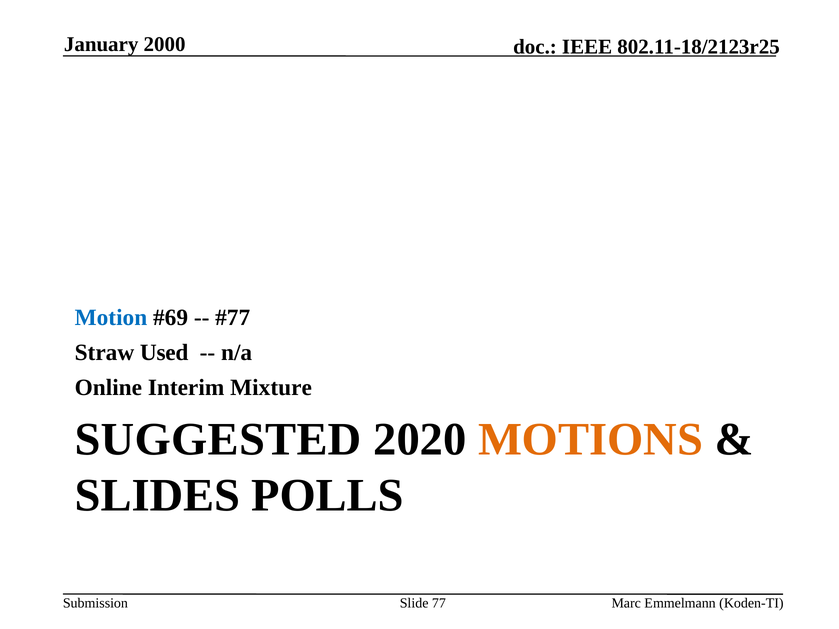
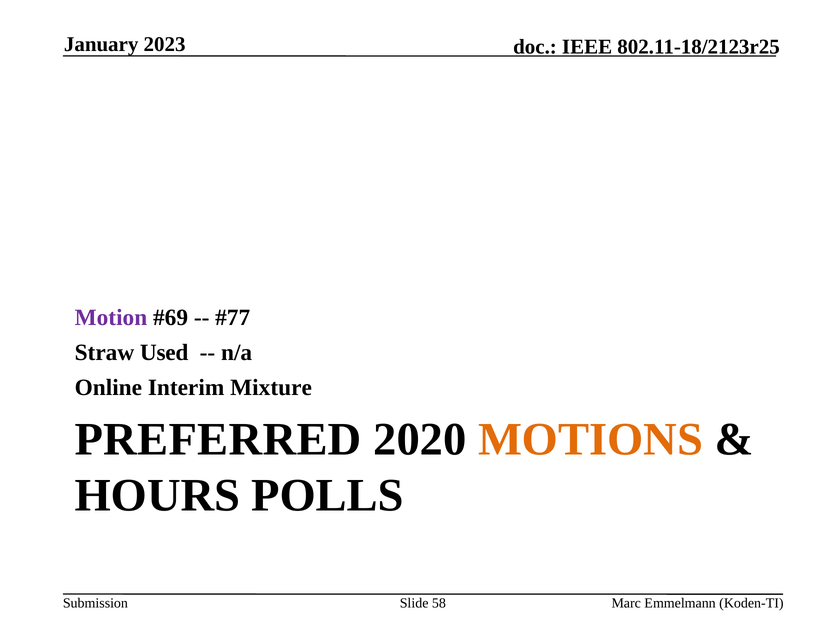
2000: 2000 -> 2023 (165, 44)
Motion colour: blue -> purple (111, 318)
SUGGESTED: SUGGESTED -> PREFERRED (218, 440)
SLIDES: SLIDES -> HOURS (158, 496)
77: 77 -> 58 (439, 603)
